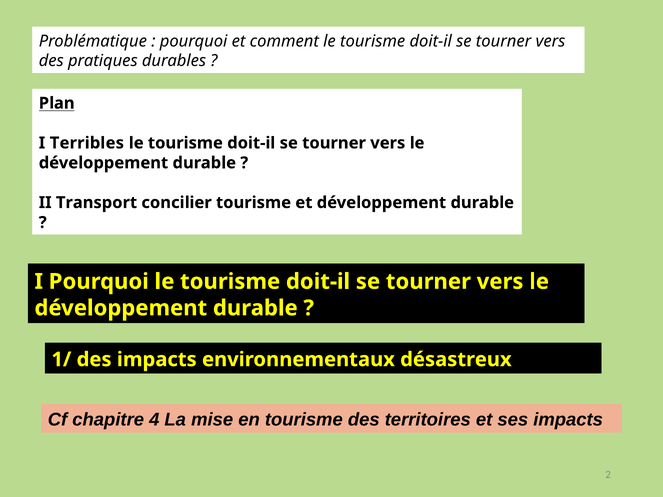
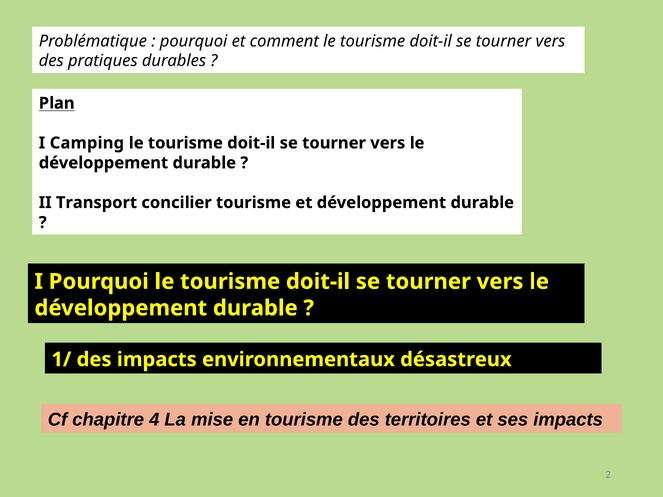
Terribles: Terribles -> Camping (87, 143)
